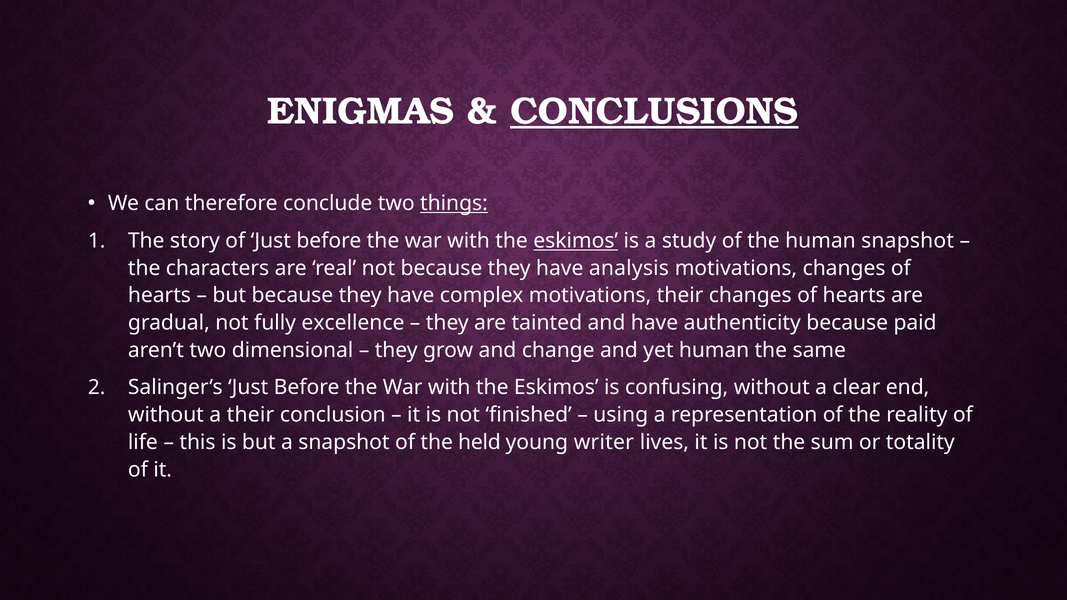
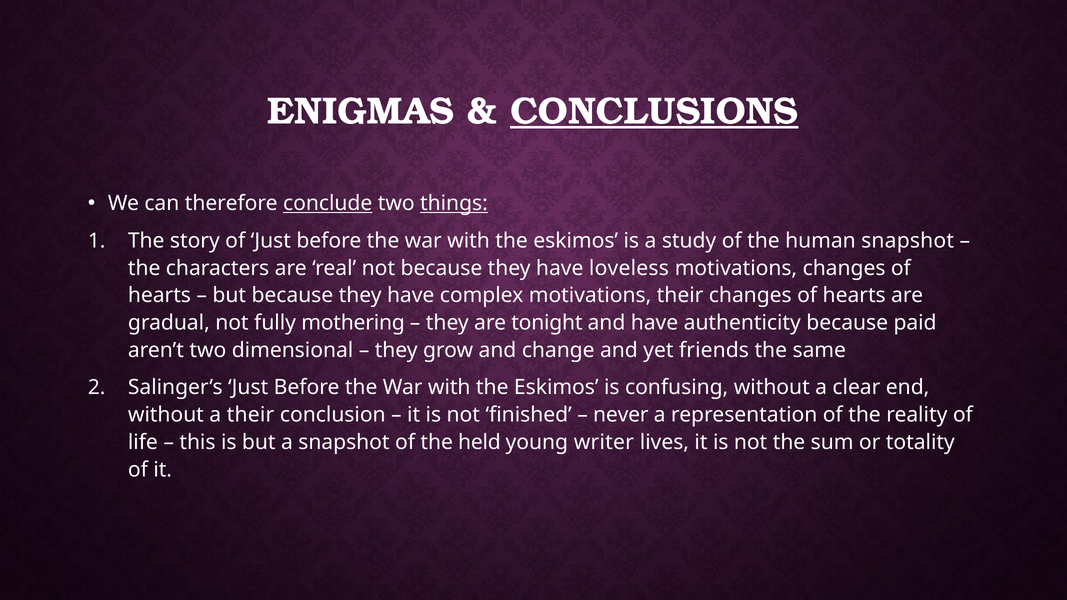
conclude underline: none -> present (328, 204)
eskimos underline: present -> none (576, 241)
analysis: analysis -> loveless (629, 268)
excellence: excellence -> mothering (353, 323)
tainted: tainted -> tonight (547, 323)
yet human: human -> friends (714, 350)
using: using -> never (621, 415)
